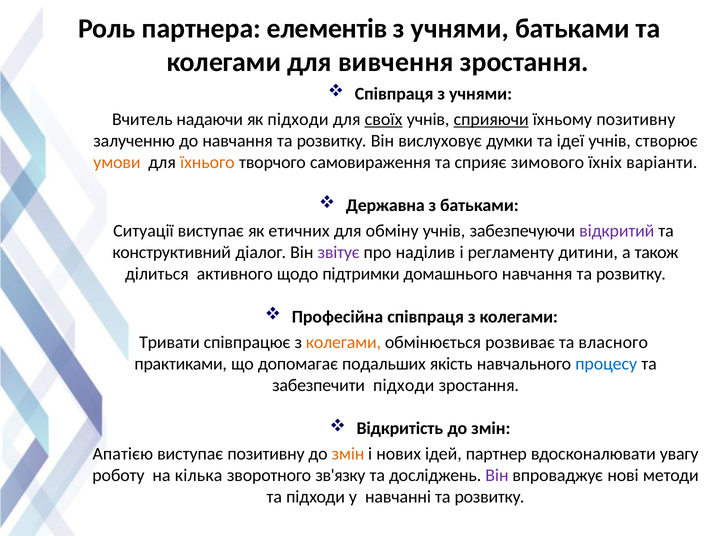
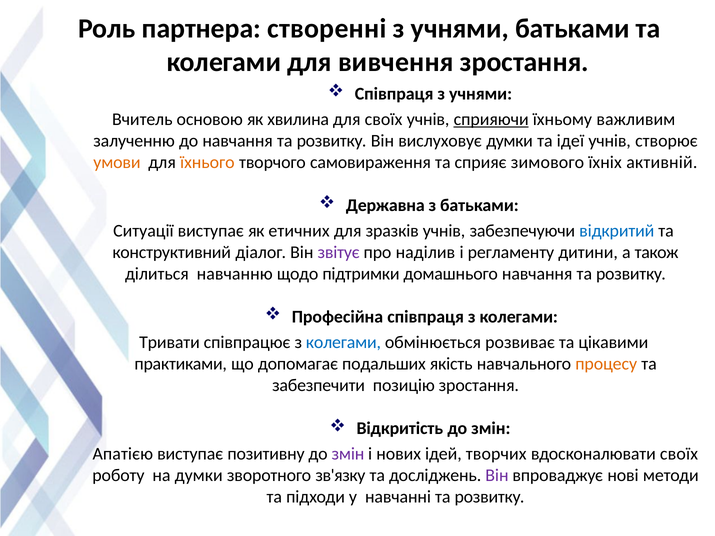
елементів: елементів -> створенні (327, 29)
надаючи: надаючи -> основою (210, 120)
як підходи: підходи -> хвилина (298, 120)
своїх underline: present -> none (384, 120)
їхньому позитивну: позитивну -> важливим (636, 120)
варіанти: варіанти -> активній (662, 162)
обміну: обміну -> зразків (392, 231)
відкритий colour: purple -> blue (617, 231)
активного: активного -> навчанню (235, 274)
колегами colour: orange -> blue (343, 343)
власного: власного -> цікавими (613, 343)
процесу colour: blue -> orange (606, 364)
забезпечити підходи: підходи -> позицію (404, 386)
змін colour: orange -> purple (348, 454)
партнер: партнер -> творчих (496, 454)
вдосконалювати увагу: увагу -> своїх (679, 454)
на кілька: кілька -> думки (199, 476)
